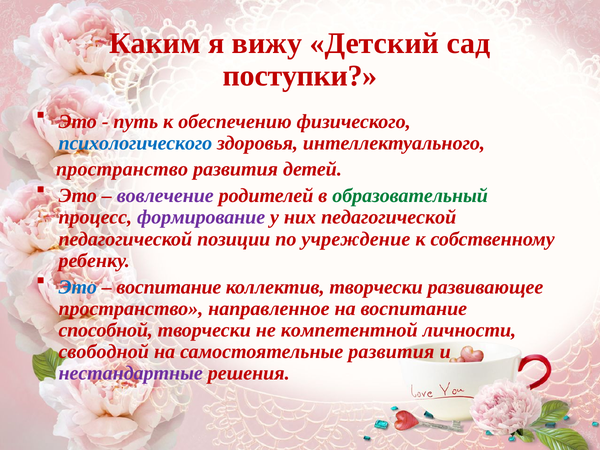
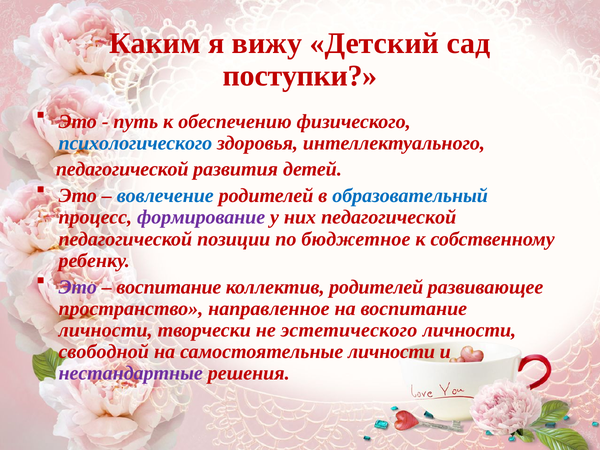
пространство: пространство -> педагогической (122, 169)
вовлечение colour: purple -> blue (165, 196)
образовательный colour: green -> blue (410, 196)
учреждение: учреждение -> бюджетное (356, 239)
Это colour: blue -> purple (78, 287)
коллектив творчески: творчески -> родителей (376, 287)
способной: способной -> личности (106, 330)
компетентной: компетентной -> эстетического (349, 330)
самостоятельные развития: развития -> личности (392, 352)
